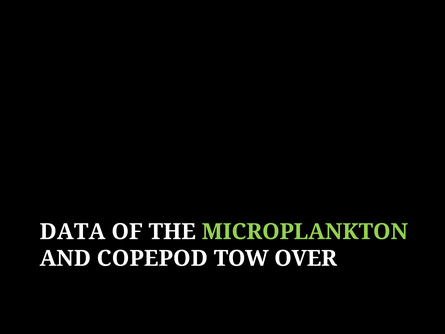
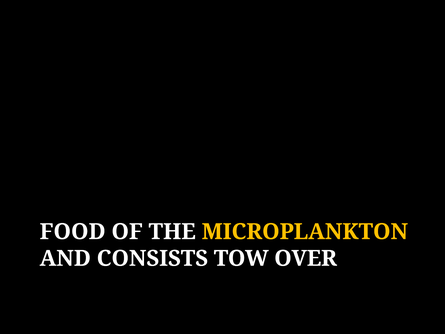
DATA: DATA -> FOOD (73, 232)
MICROPLANKTON colour: light green -> yellow (305, 232)
COPEPOD: COPEPOD -> CONSISTS (152, 258)
